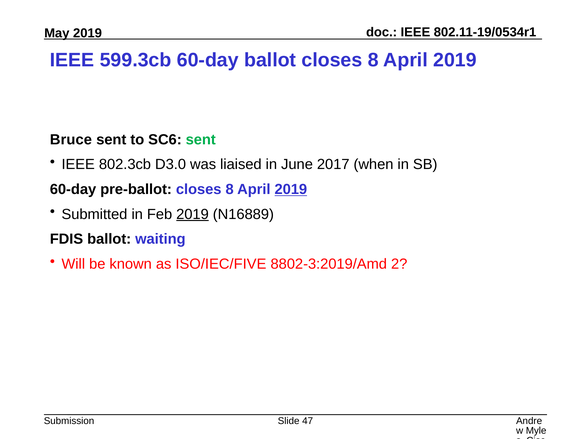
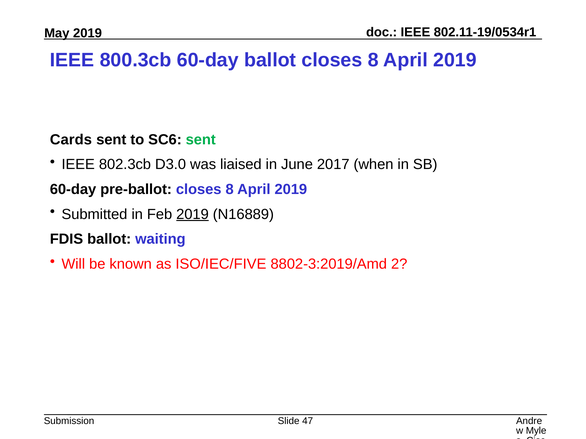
599.3cb: 599.3cb -> 800.3cb (136, 60)
Bruce: Bruce -> Cards (71, 140)
2019 underline: present -> none (291, 190)
